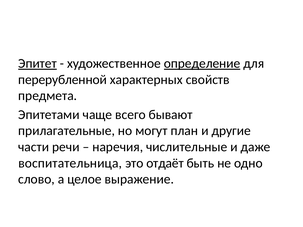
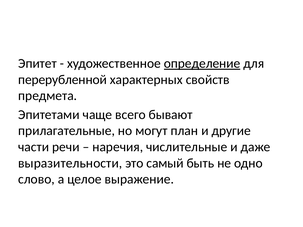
Эпитет underline: present -> none (37, 64)
воспитательница: воспитательница -> выразительности (70, 163)
отдаёт: отдаёт -> самый (165, 163)
